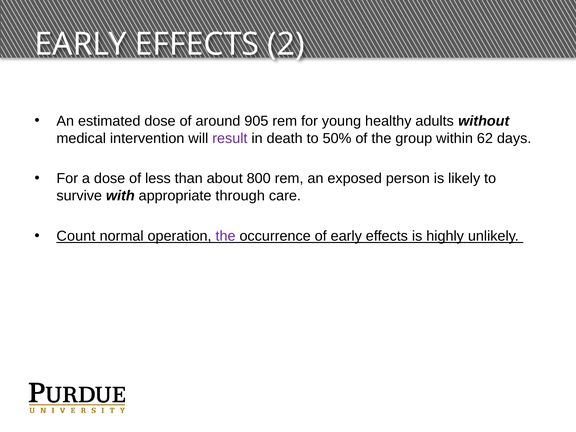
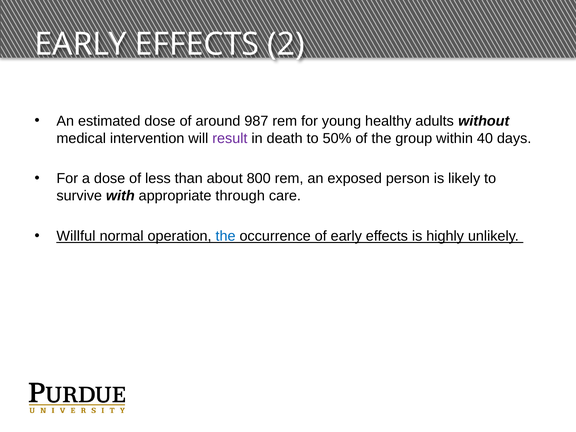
905: 905 -> 987 (256, 121)
62: 62 -> 40 (485, 138)
Count: Count -> Willful (76, 236)
the colour: purple -> blue (226, 236)
